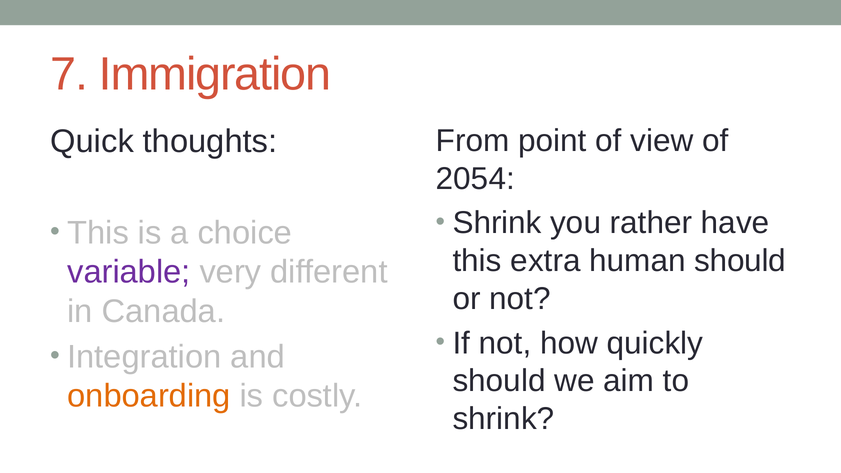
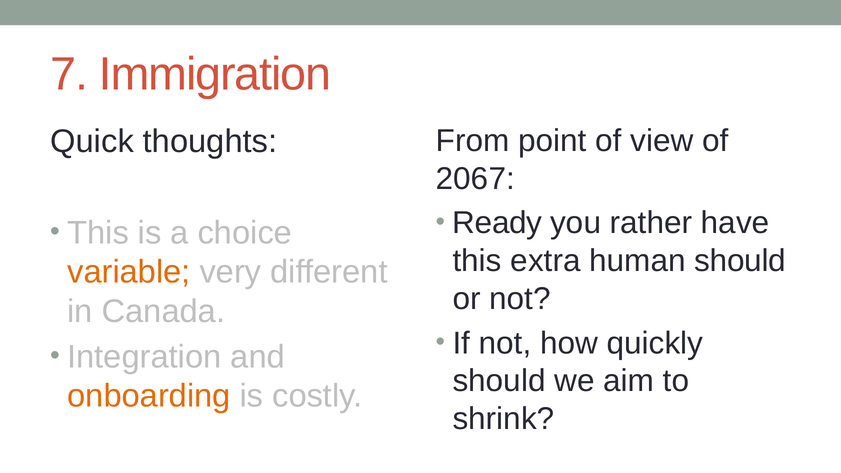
2054: 2054 -> 2067 (475, 179)
Shrink: Shrink -> Ready (497, 223)
variable colour: purple -> orange (129, 272)
